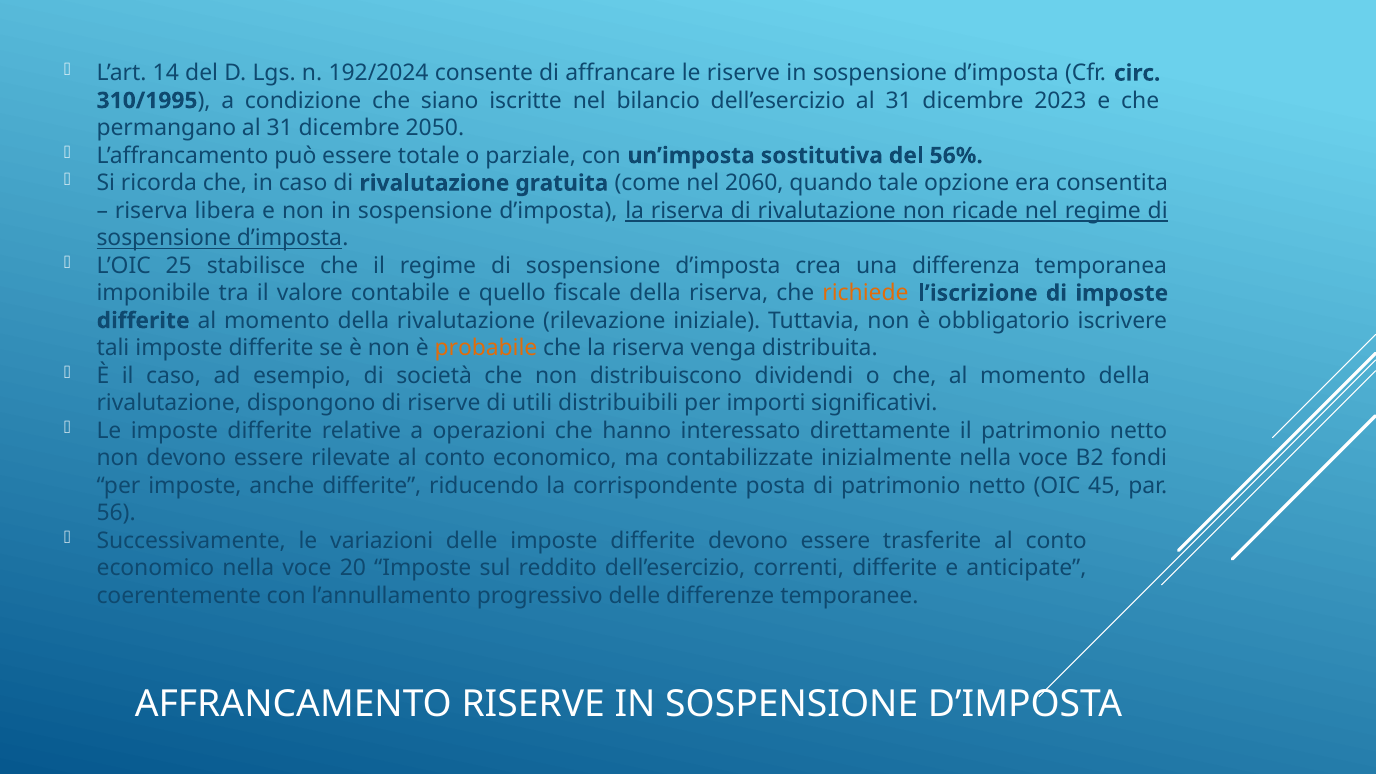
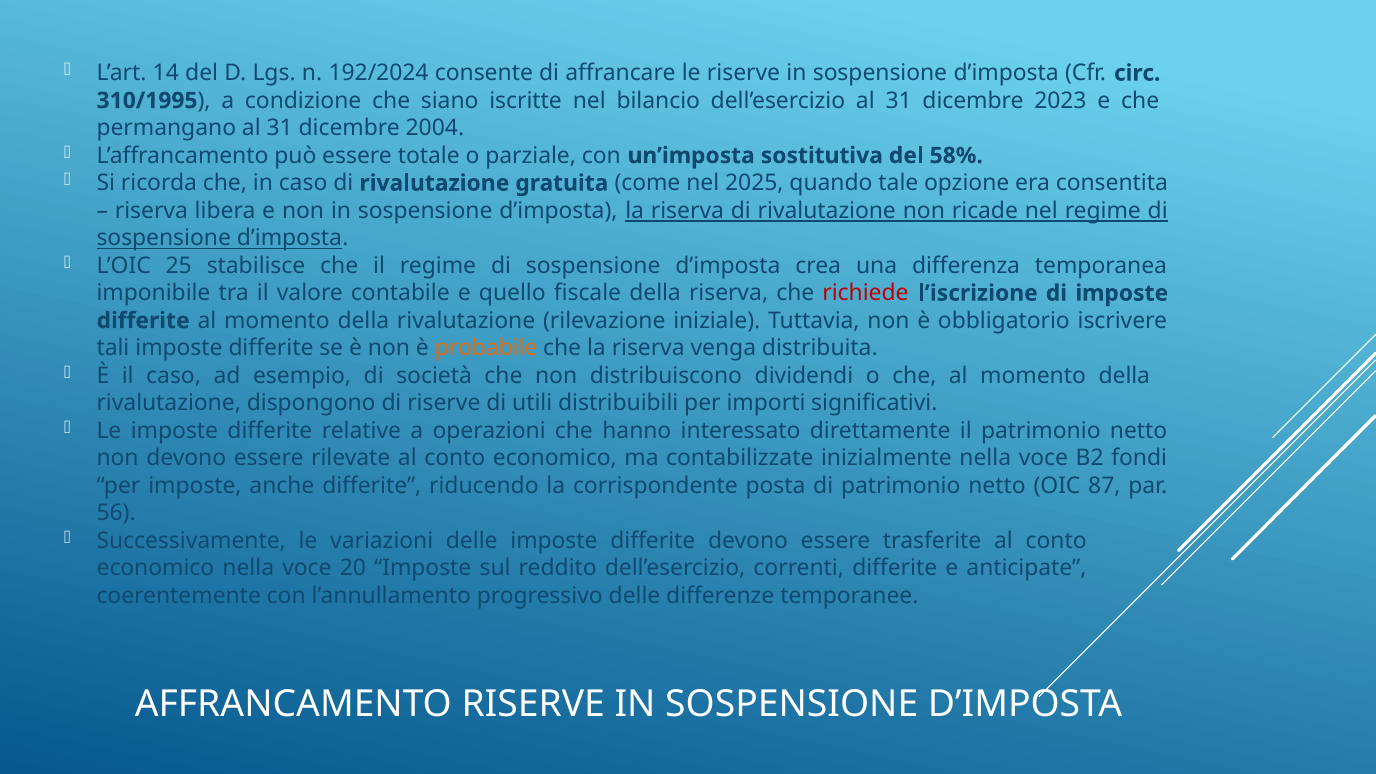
2050: 2050 -> 2004 (435, 128)
56%: 56% -> 58% (956, 156)
2060: 2060 -> 2025 (754, 183)
richiede colour: orange -> red (865, 293)
45: 45 -> 87 (1104, 486)
